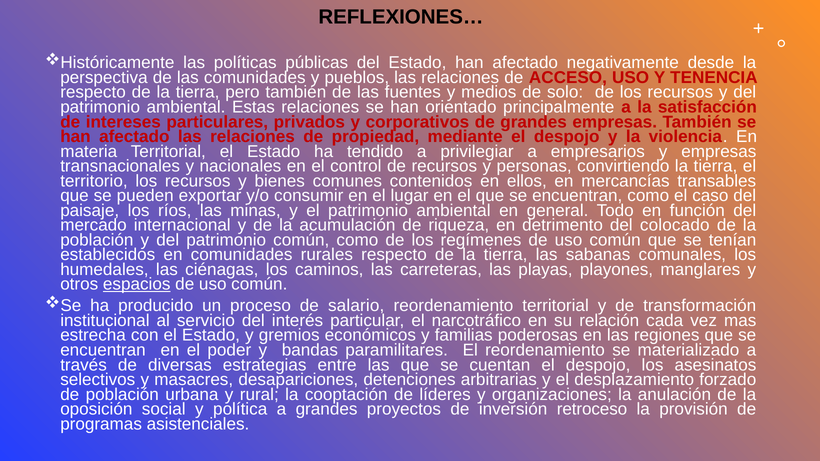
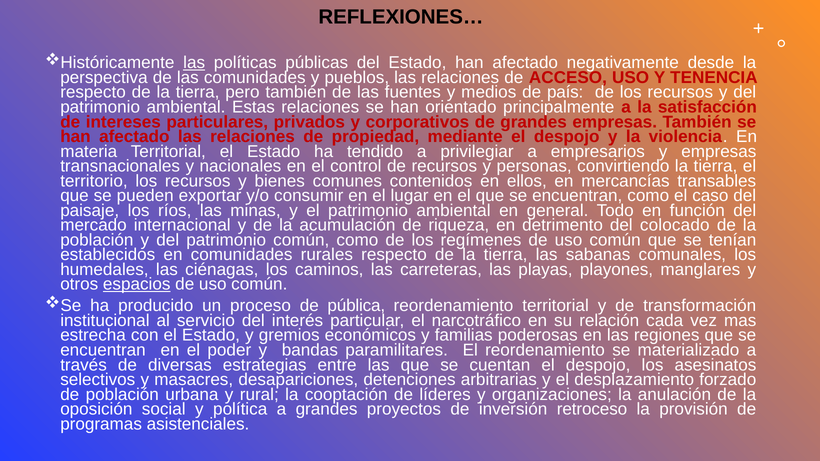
las underline: none -> present (194, 63)
solo: solo -> país (565, 92)
salario: salario -> pública (356, 306)
